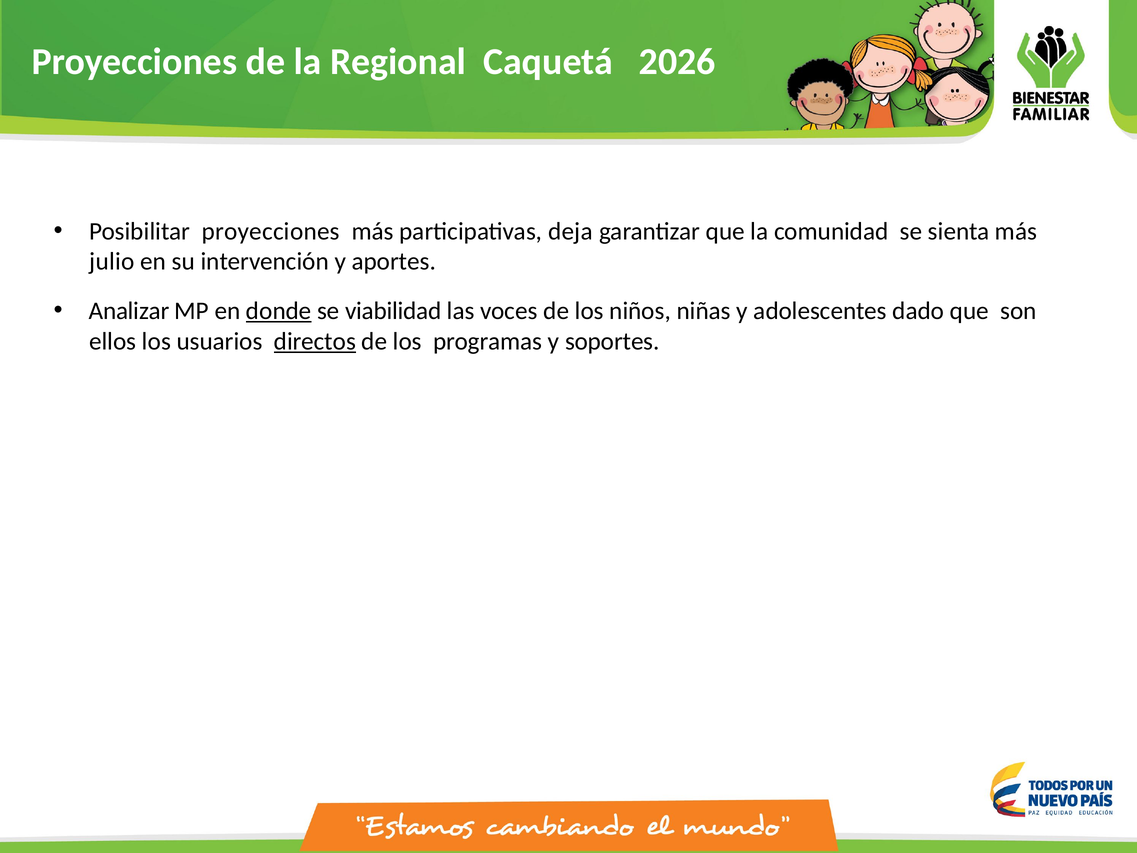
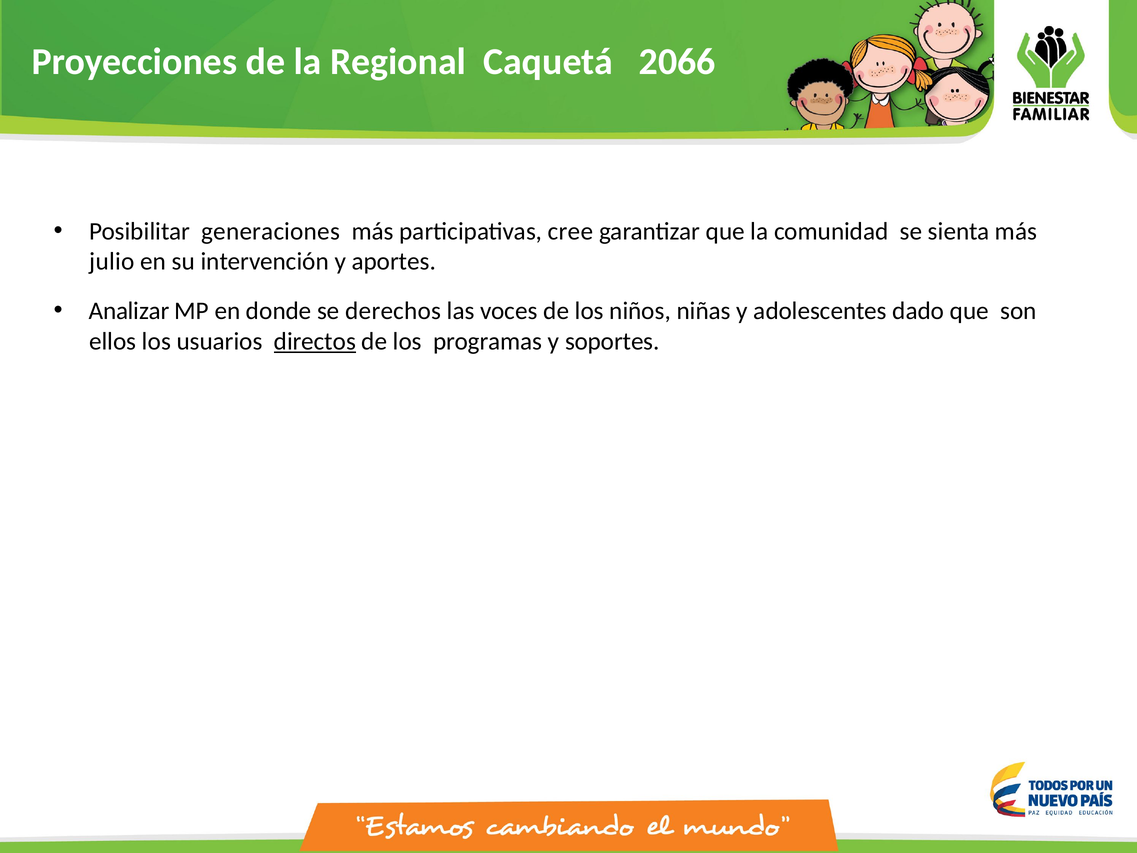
2026: 2026 -> 2066 (677, 62)
Posibilitar proyecciones: proyecciones -> generaciones (271, 231)
deja: deja -> cree (570, 231)
donde underline: present -> none (279, 311)
viabilidad: viabilidad -> derechos (393, 311)
